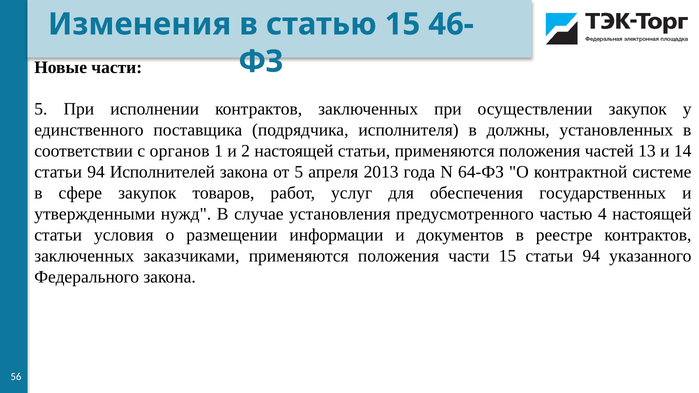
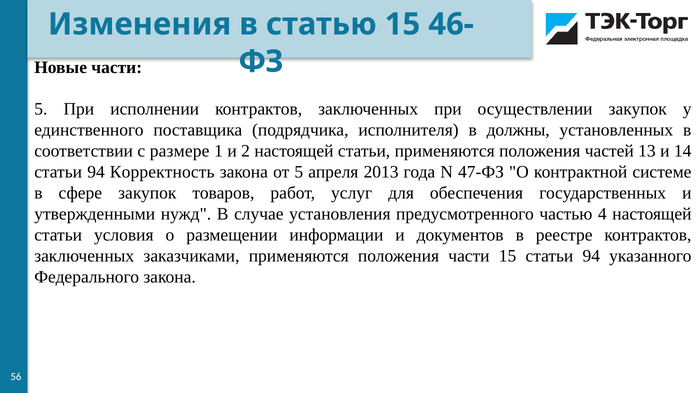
органов: органов -> размере (180, 151)
Исполнителей: Исполнителей -> Корректность (162, 172)
64-ФЗ: 64-ФЗ -> 47-ФЗ (481, 172)
